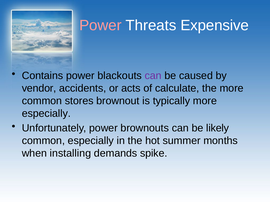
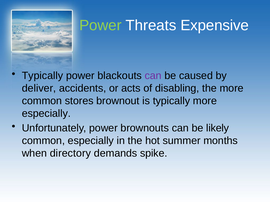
Power colour: pink -> light green (100, 26)
Contains: Contains -> Typically (42, 76)
vendor: vendor -> deliver (39, 88)
calculate: calculate -> disabling (177, 88)
installing: installing -> directory (70, 154)
